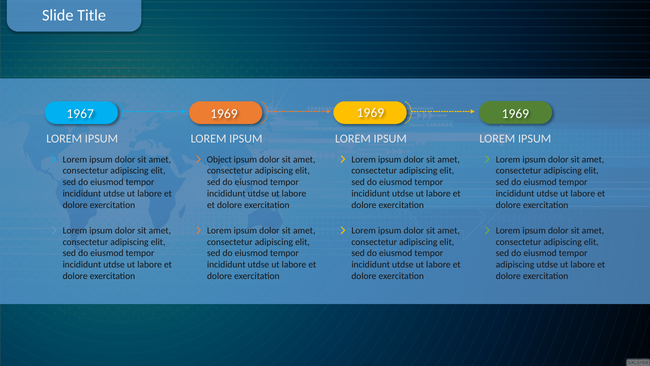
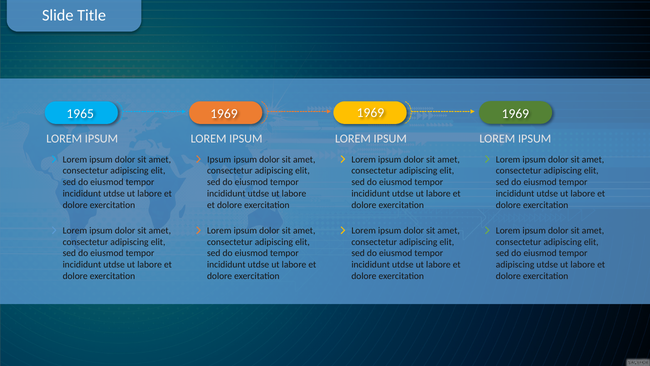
1967: 1967 -> 1965 (80, 113)
Object: Object -> Ipsum (219, 159)
